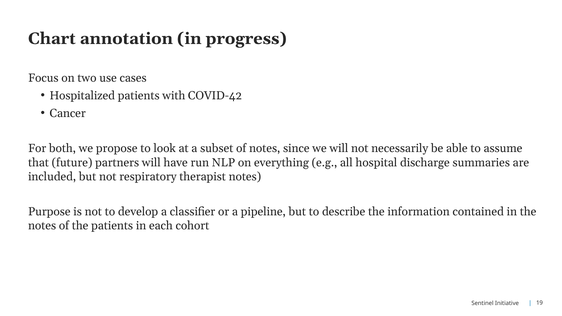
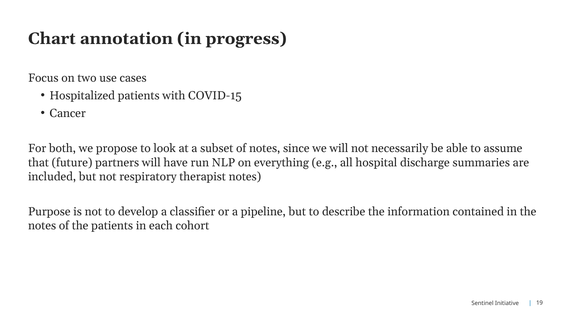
COVID-42: COVID-42 -> COVID-15 (215, 96)
